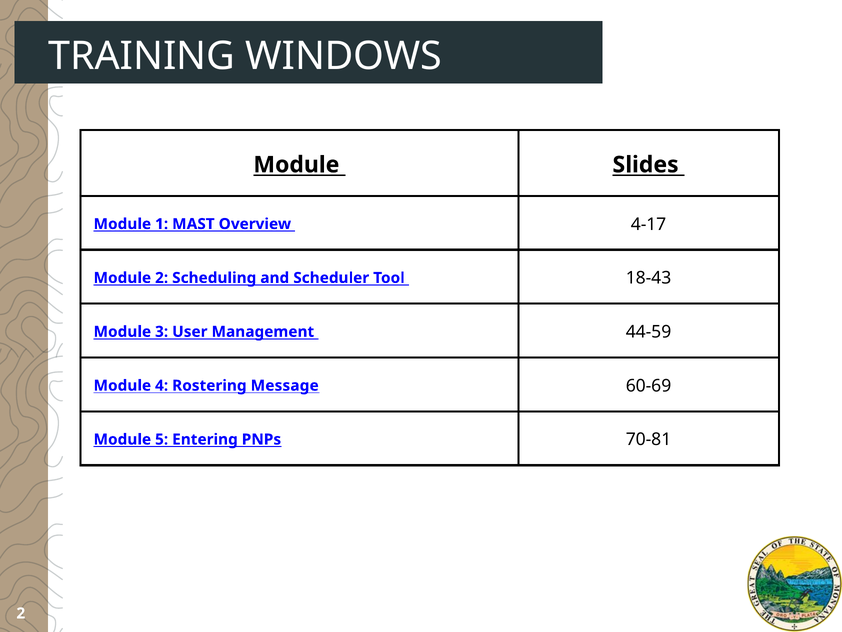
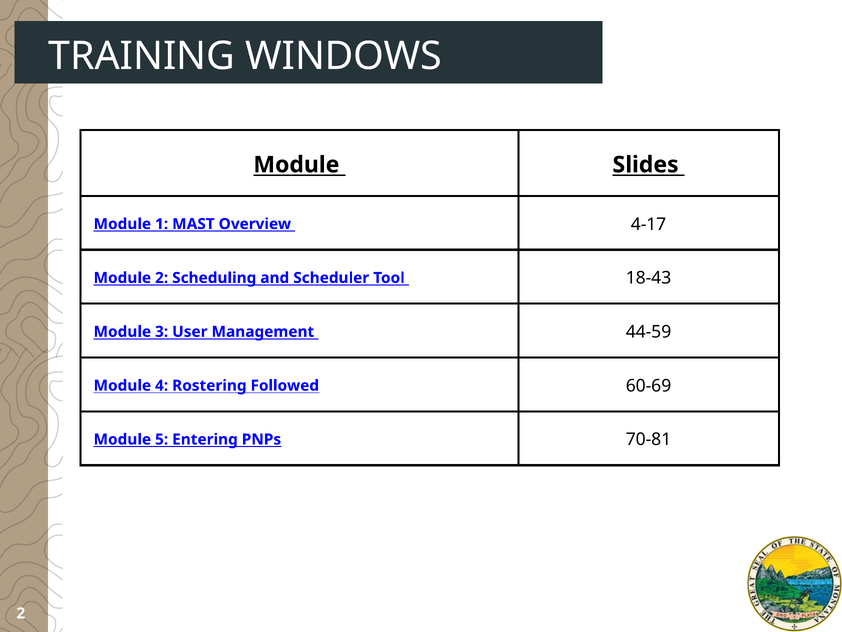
Message: Message -> Followed (285, 385)
